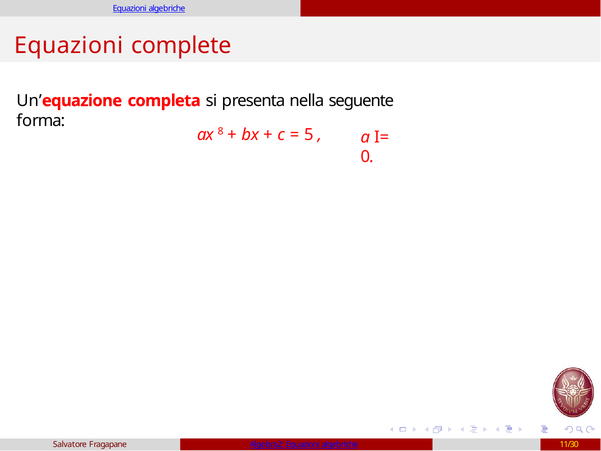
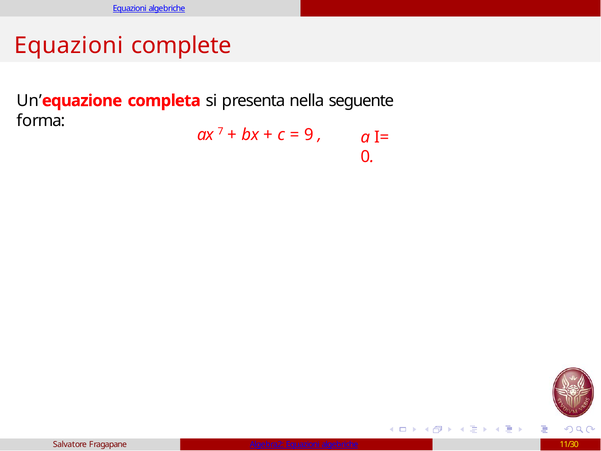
8: 8 -> 7 (221, 132)
5: 5 -> 9 (309, 135)
